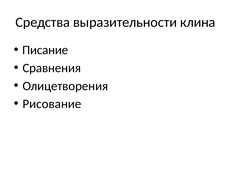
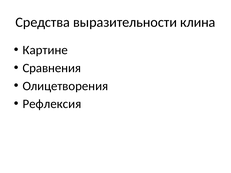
Писание: Писание -> Картине (45, 50)
Рисование: Рисование -> Рефлексия (52, 104)
